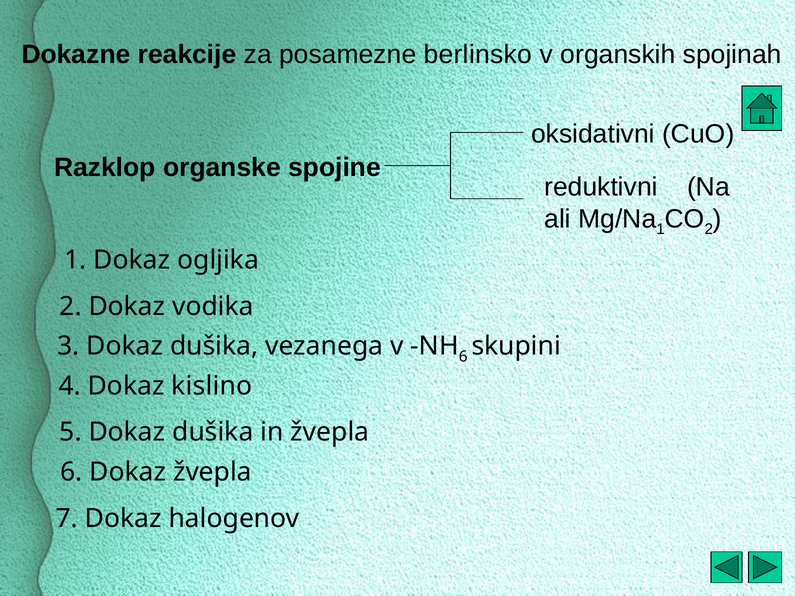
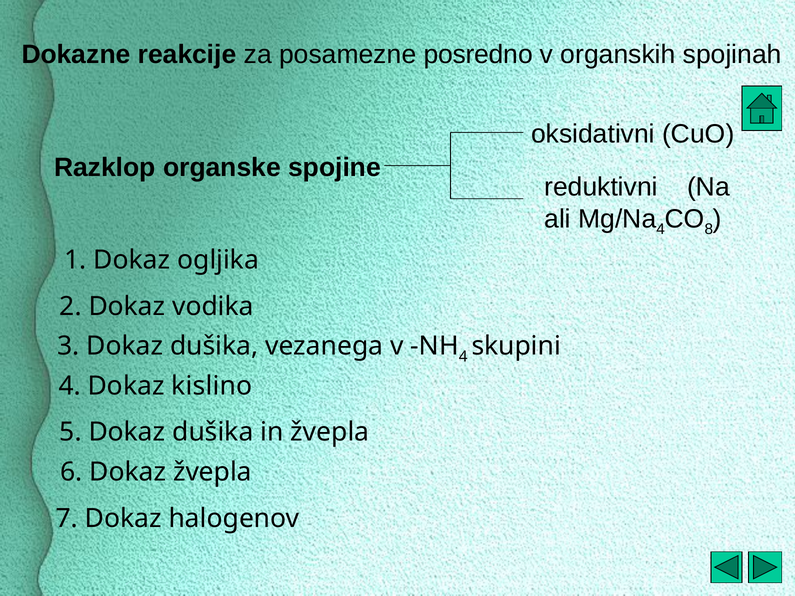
berlinsko: berlinsko -> posredno (478, 55)
1: 1 -> 4 (661, 229)
2: 2 -> 8 (709, 229)
6: 6 -> 4 (463, 357)
